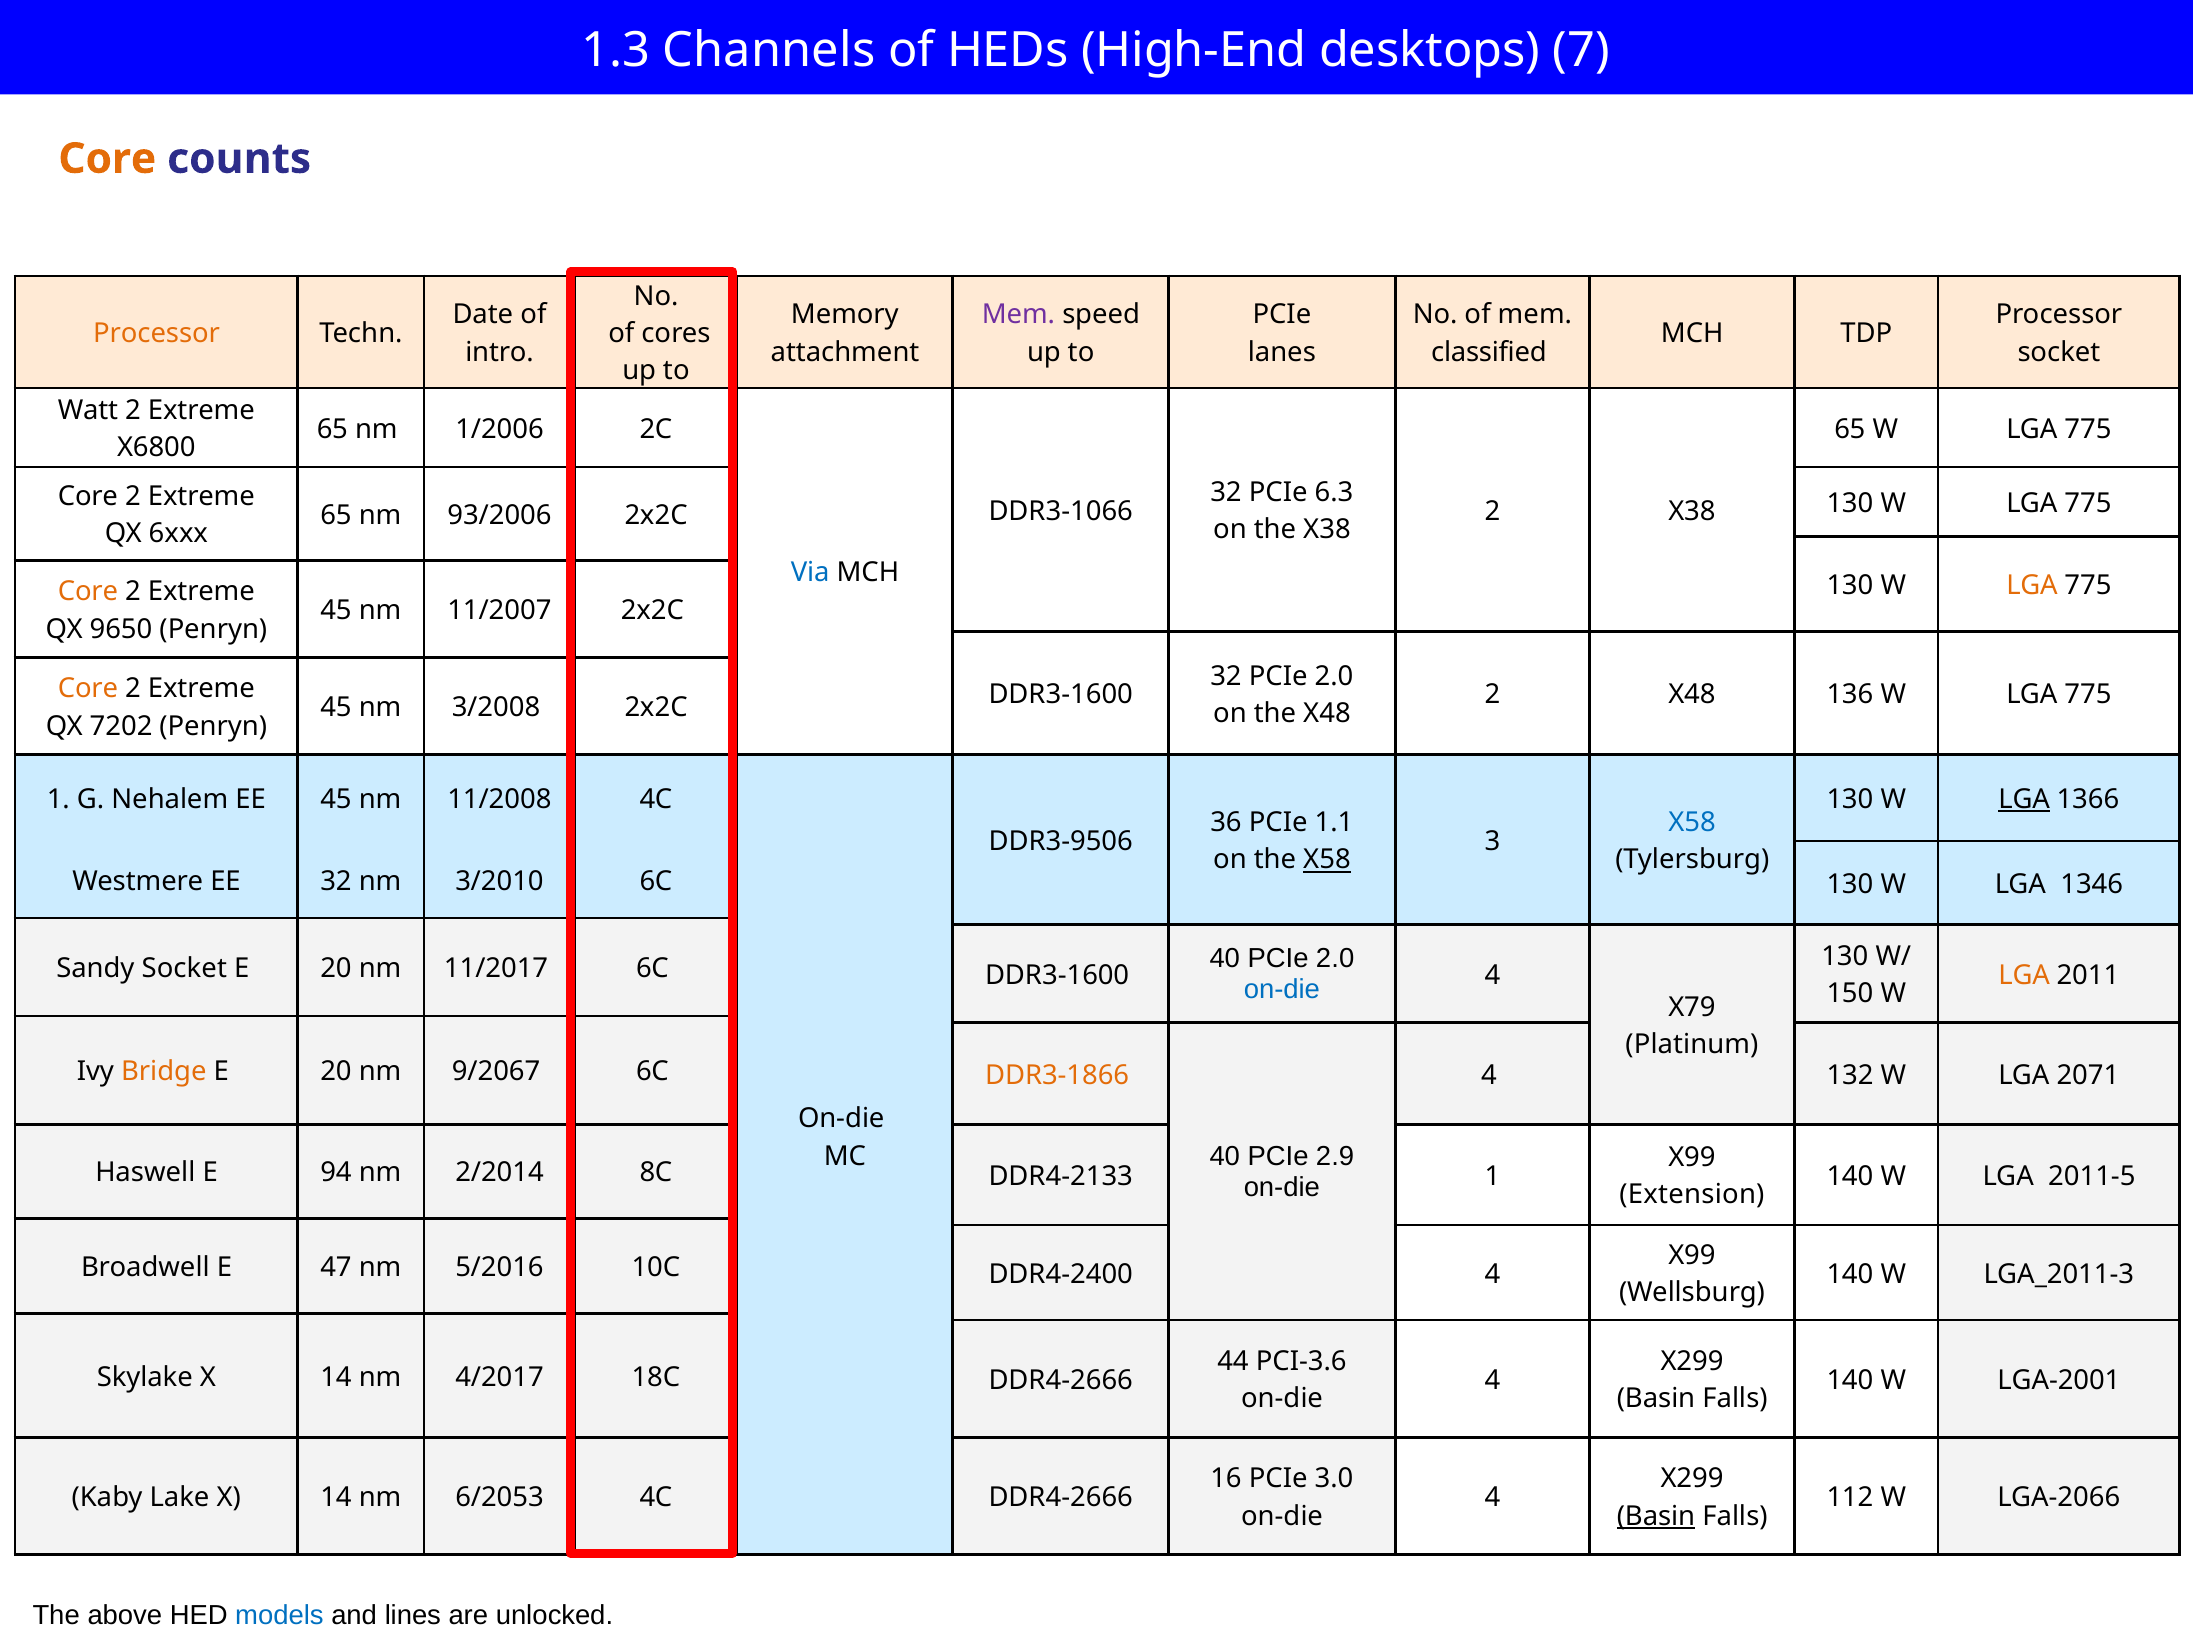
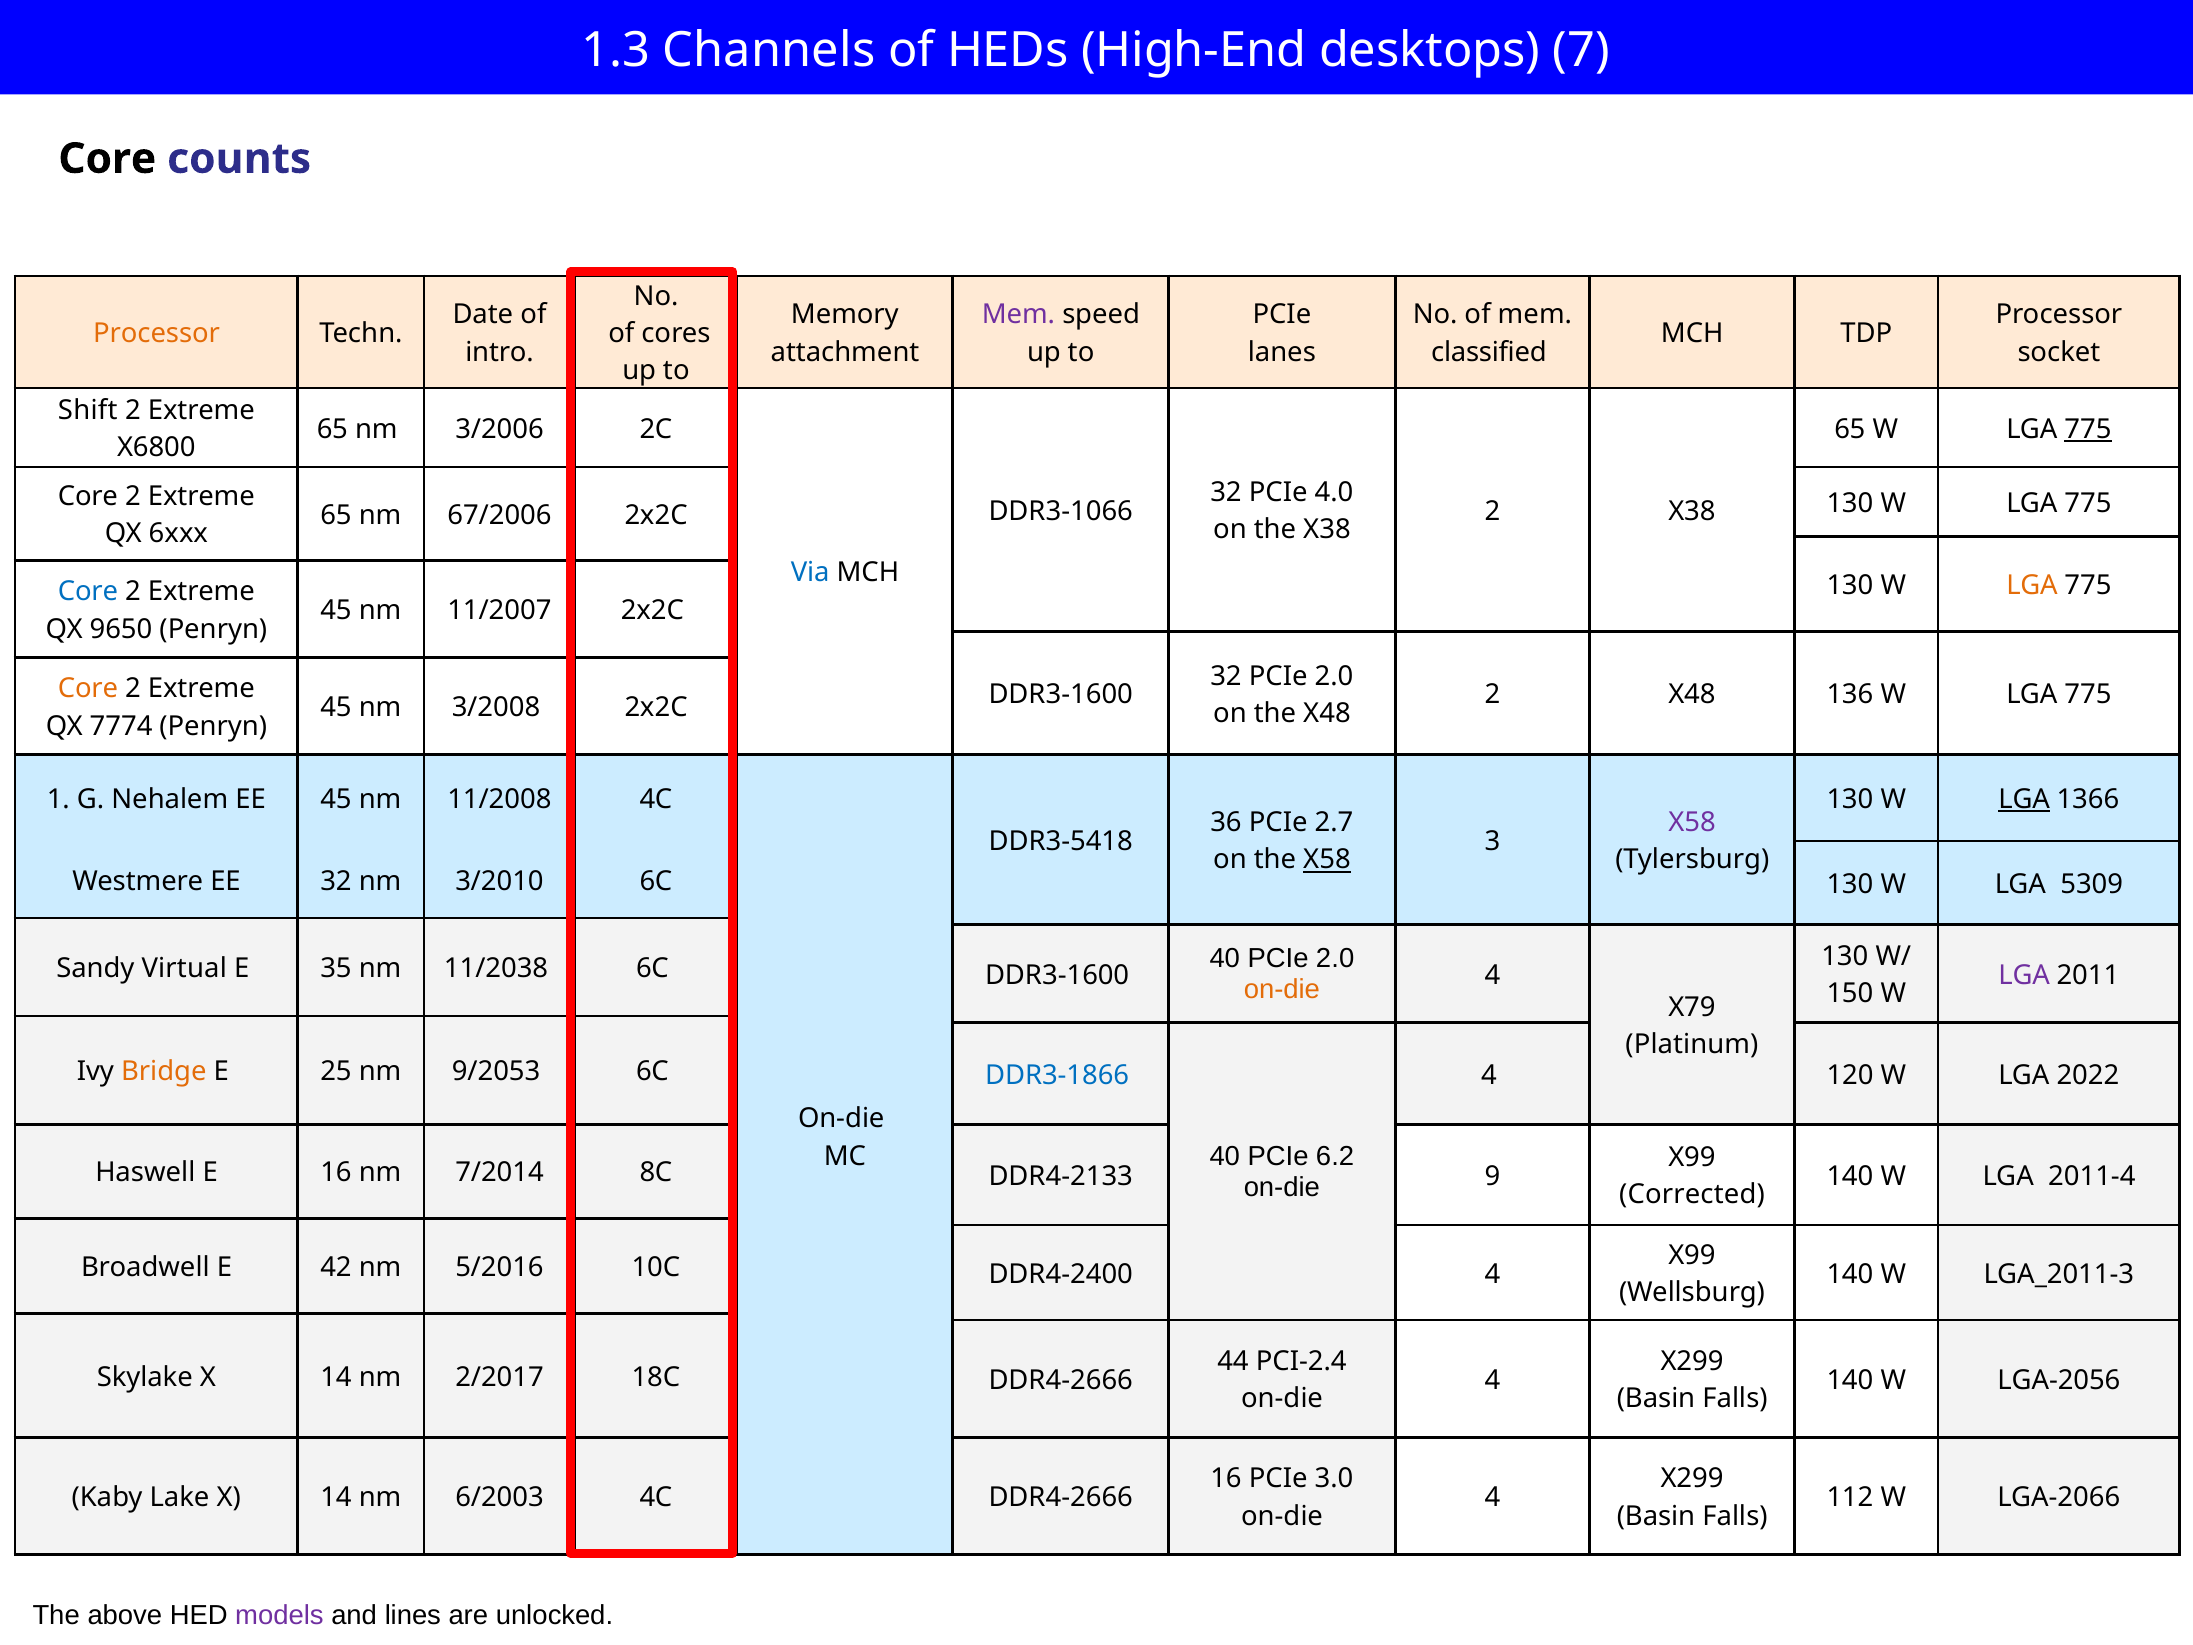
Core colour: orange -> black (107, 159)
Watt: Watt -> Shift (88, 410)
1/2006: 1/2006 -> 3/2006 (500, 429)
775 underline: none -> present (2088, 429)
6.3: 6.3 -> 4.0 (1334, 492)
93/2006: 93/2006 -> 67/2006 (499, 515)
Core colour: orange -> blue (88, 592)
7202: 7202 -> 7774 (121, 726)
1.1: 1.1 -> 2.7 (1334, 822)
X58 colour: blue -> purple (1692, 822)
DDR3-9506: DDR3-9506 -> DDR3-5418 (1061, 841)
1346: 1346 -> 5309 (2092, 884)
Sandy Socket: Socket -> Virtual (184, 968)
20: 20 -> 35 (336, 968)
11/2017: 11/2017 -> 11/2038 (496, 968)
LGA colour: orange -> purple (2024, 975)
on-die colour: blue -> orange (1282, 989)
20: 20 -> 25 (336, 1072)
9/2067: 9/2067 -> 9/2053 (496, 1072)
DDR3-1866 colour: orange -> blue (1057, 1075)
132: 132 -> 120 (1850, 1075)
2071: 2071 -> 2022 (2088, 1075)
2.9: 2.9 -> 6.2 (1335, 1156)
E 94: 94 -> 16 (336, 1173)
2/2014: 2/2014 -> 7/2014 (500, 1173)
DDR4-2133 1: 1 -> 9 (1493, 1176)
2011-5: 2011-5 -> 2011-4 (2092, 1176)
Extension: Extension -> Corrected (1692, 1195)
47: 47 -> 42 (336, 1267)
PCI-3.6: PCI-3.6 -> PCI-2.4 (1301, 1361)
4/2017: 4/2017 -> 2/2017 (500, 1377)
LGA-2001: LGA-2001 -> LGA-2056 (2059, 1380)
6/2053: 6/2053 -> 6/2003 (500, 1497)
Basin underline: present -> none (1656, 1516)
models colour: blue -> purple (279, 1615)
